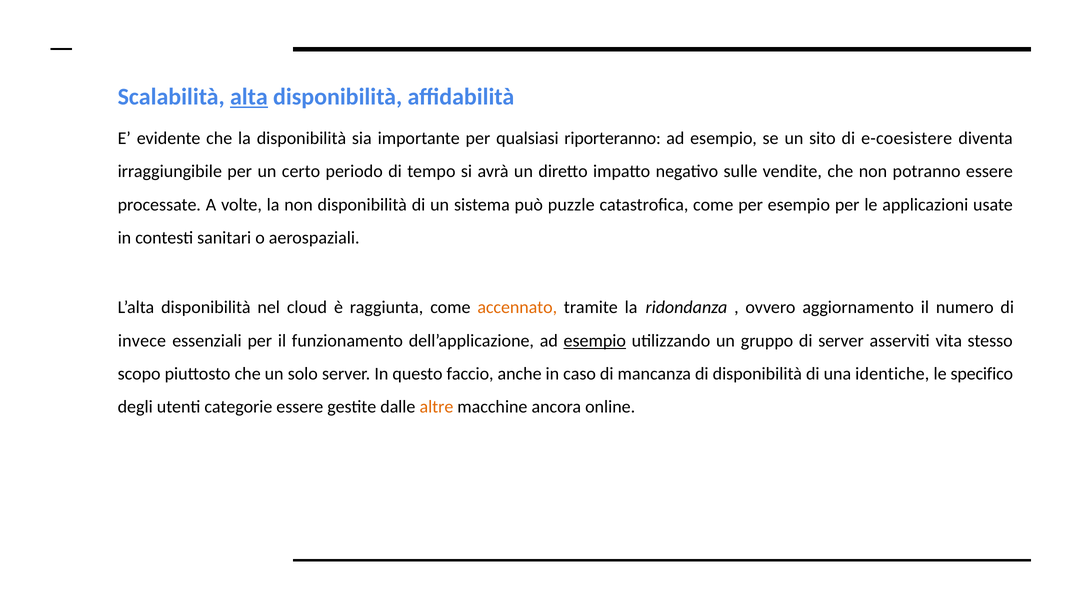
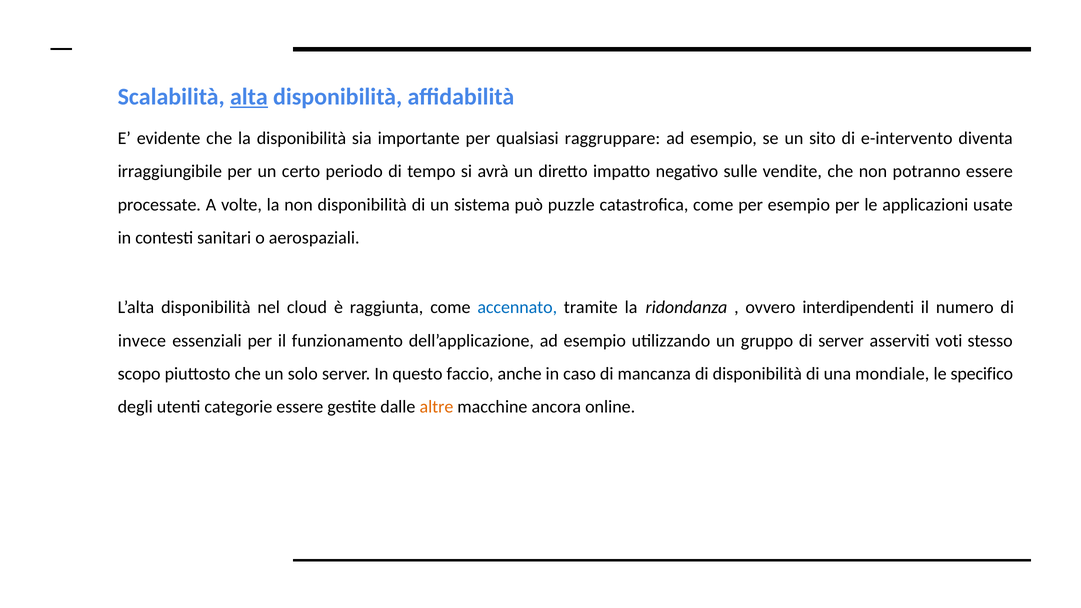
riporteranno: riporteranno -> raggruppare (612, 138)
e-coesistere: e-coesistere -> e-intervento (907, 138)
accennato colour: orange -> blue (517, 307)
aggiornamento: aggiornamento -> interdipendenti (858, 307)
esempio underline: present -> none (595, 341)
vita: vita -> voti (949, 341)
identiche: identiche -> mondiale (892, 374)
